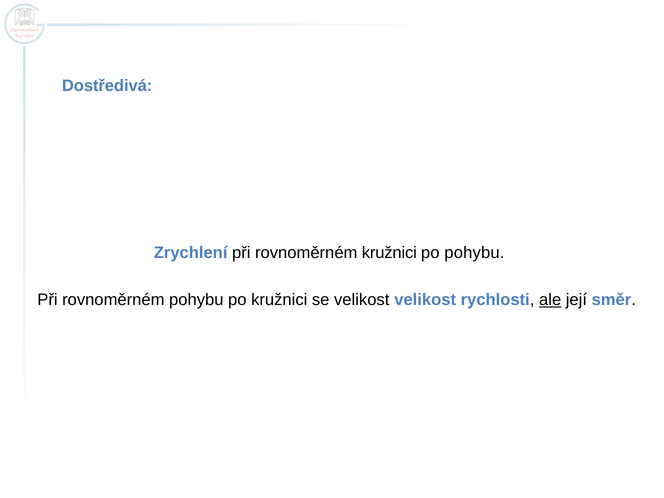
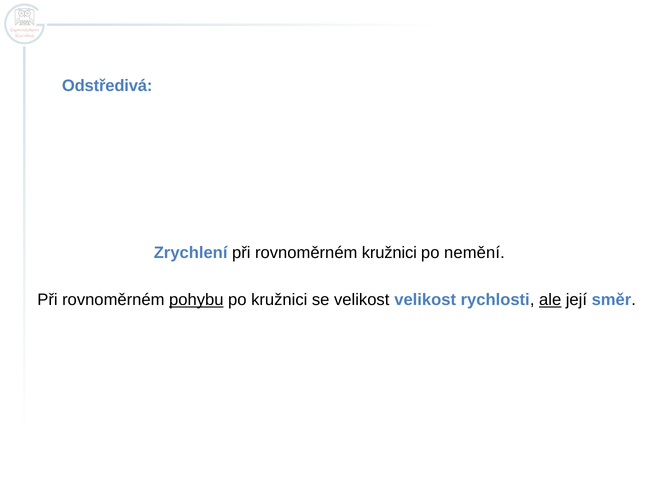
Dostředivá: Dostředivá -> Odstředivá (107, 86)
po pohybu: pohybu -> nemění (474, 253)
pohybu underline: none -> present (196, 300)
